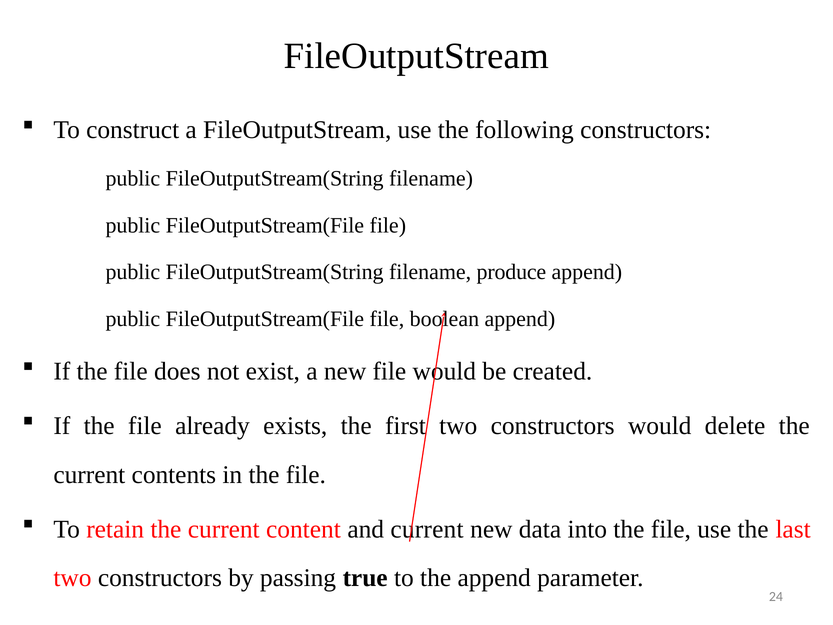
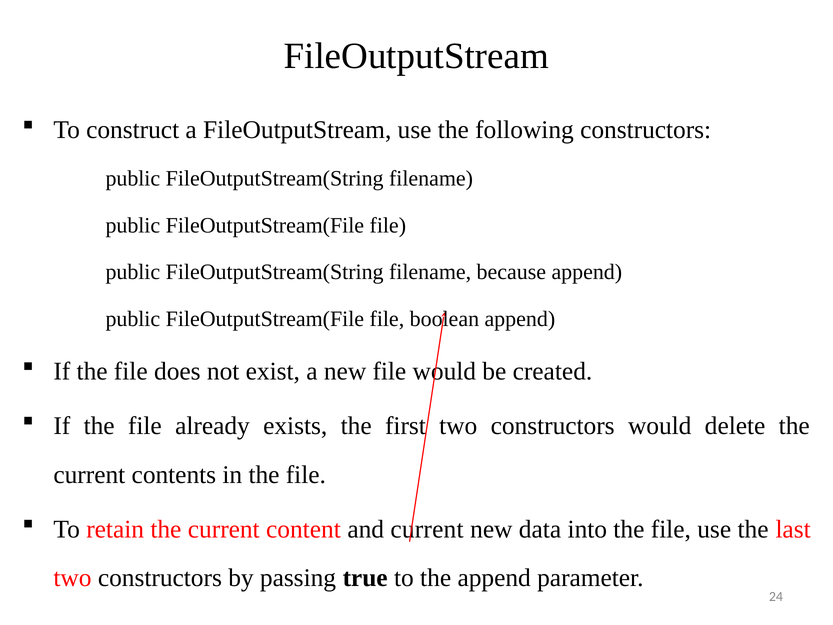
produce: produce -> because (511, 272)
